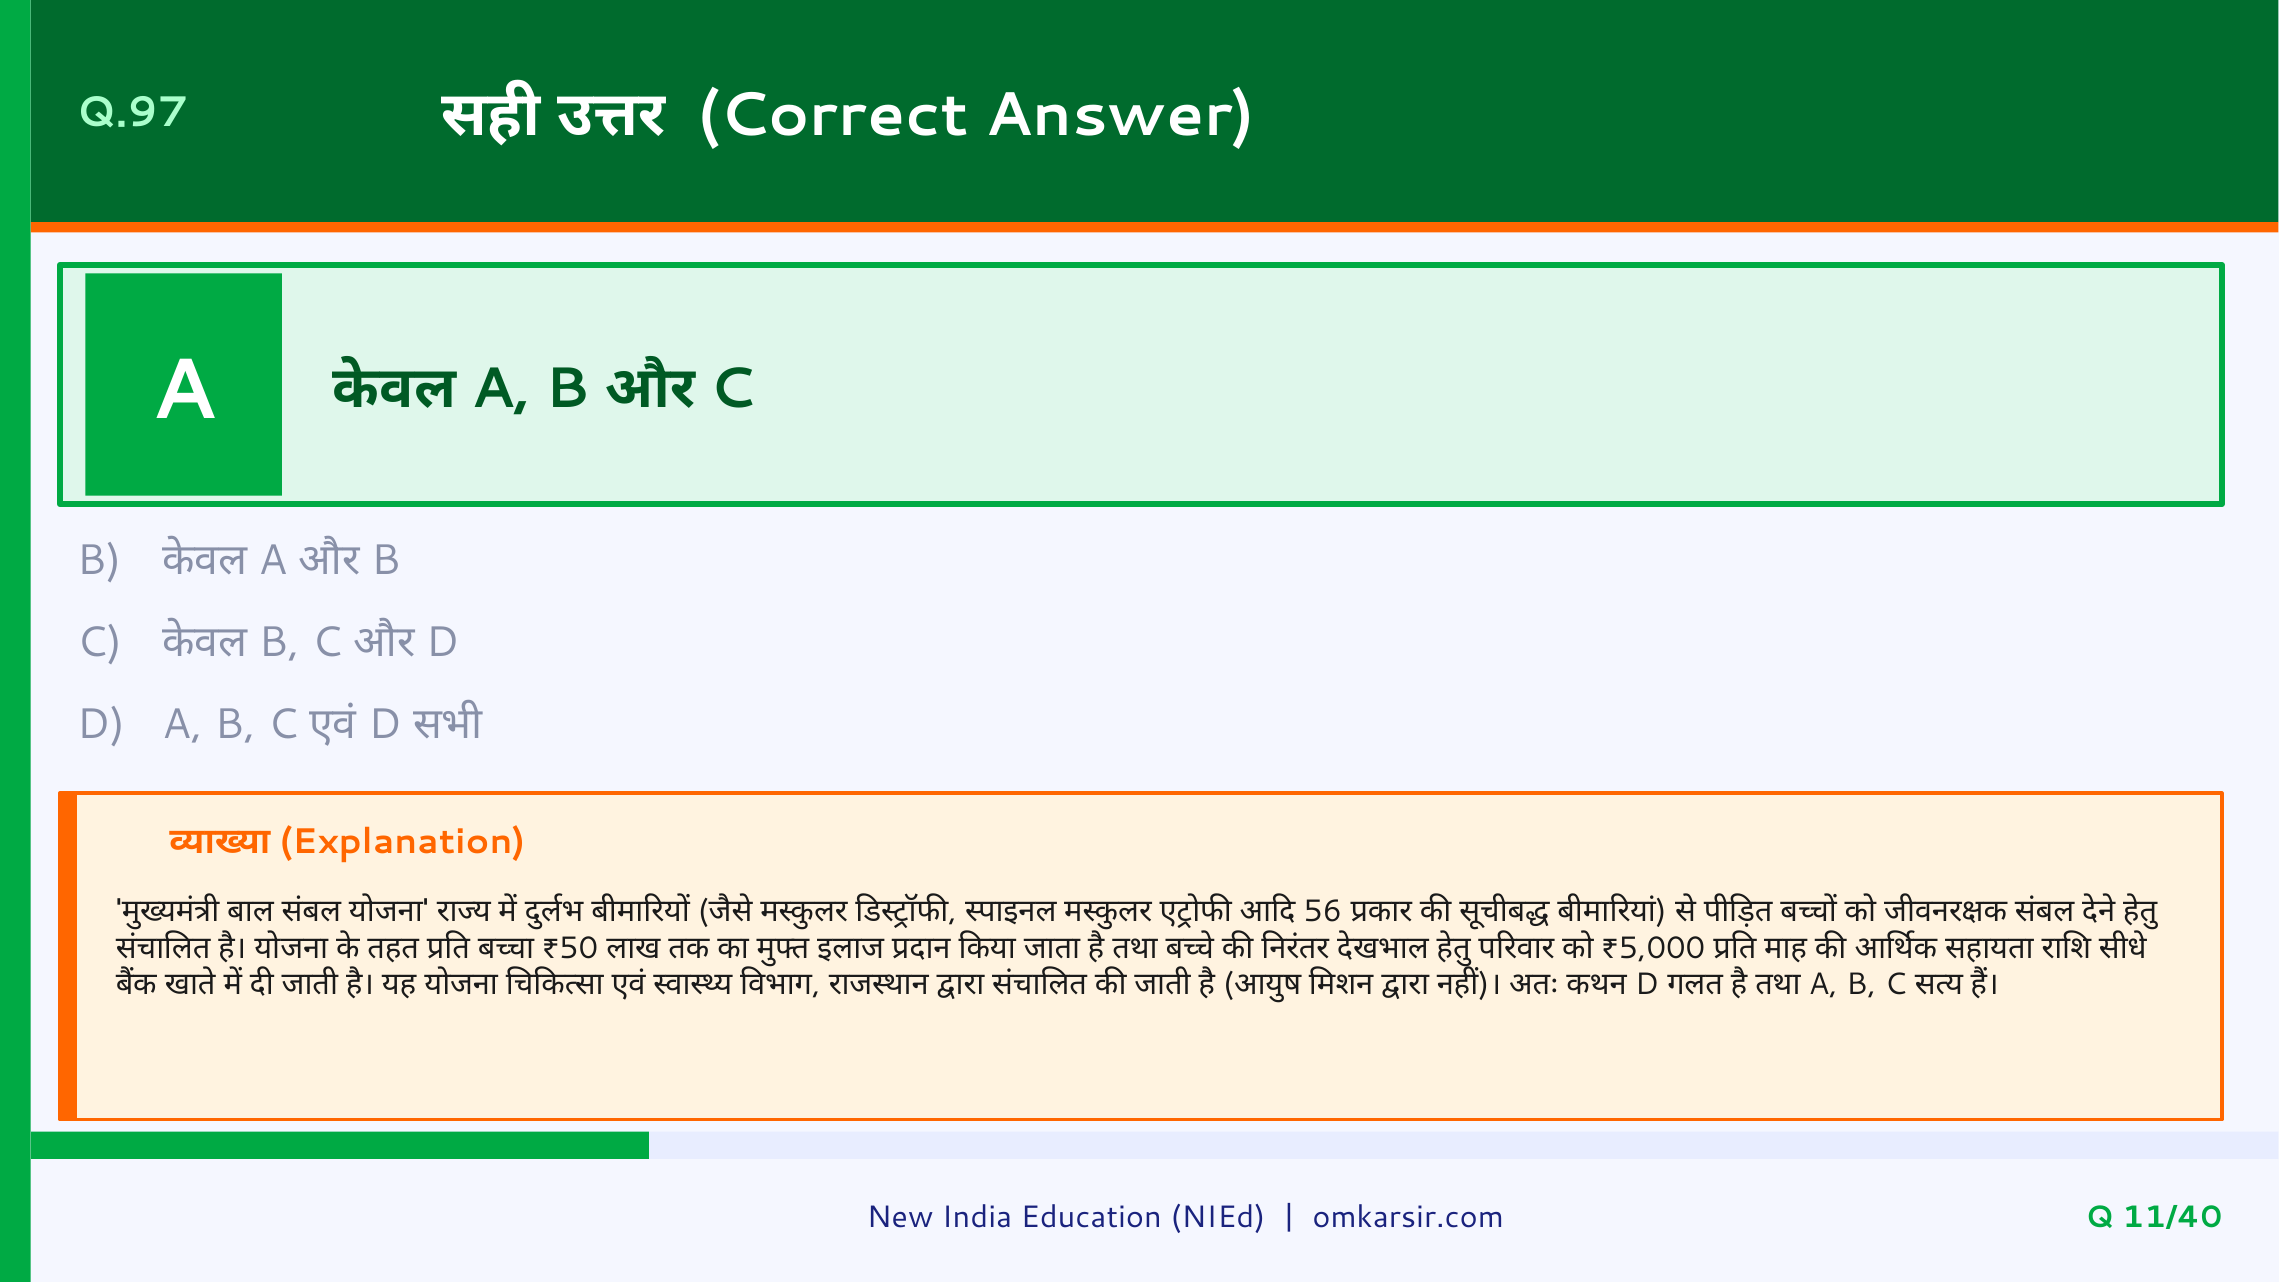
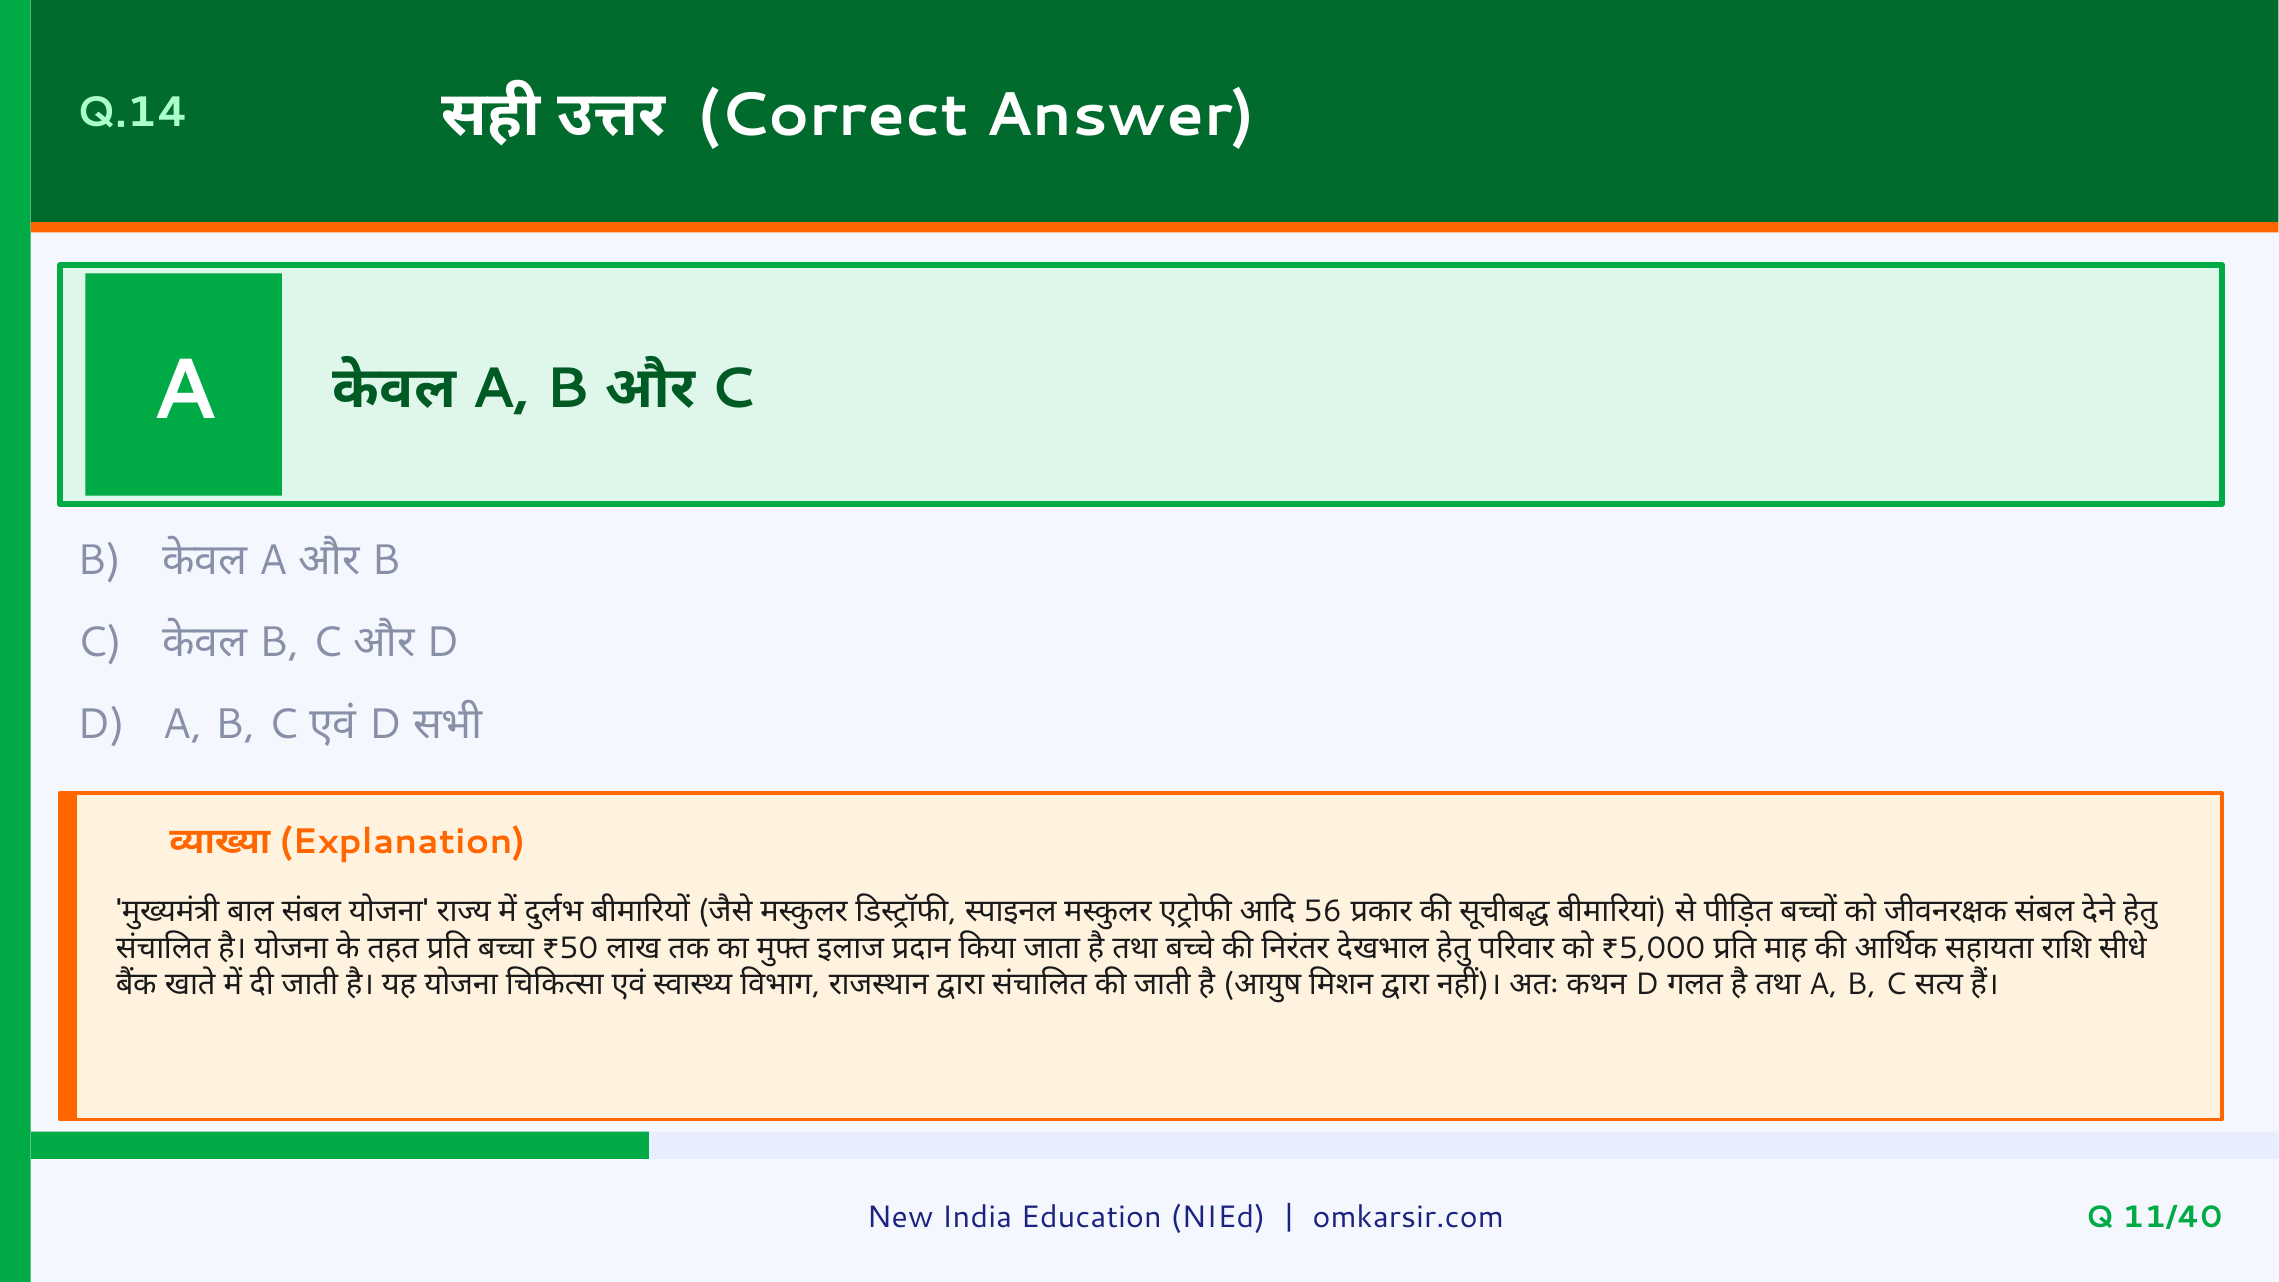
Q.97: Q.97 -> Q.14 (133, 112)
